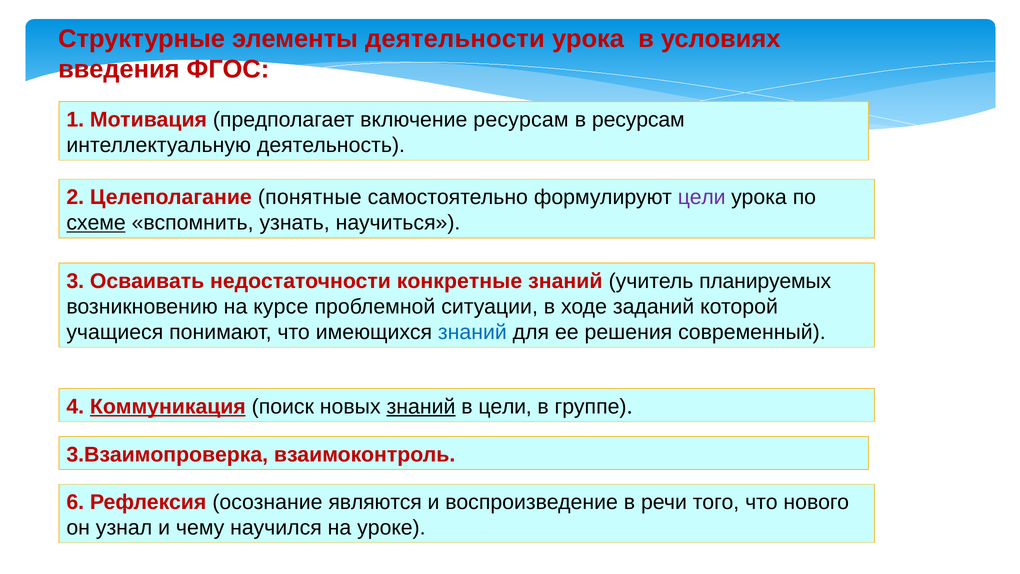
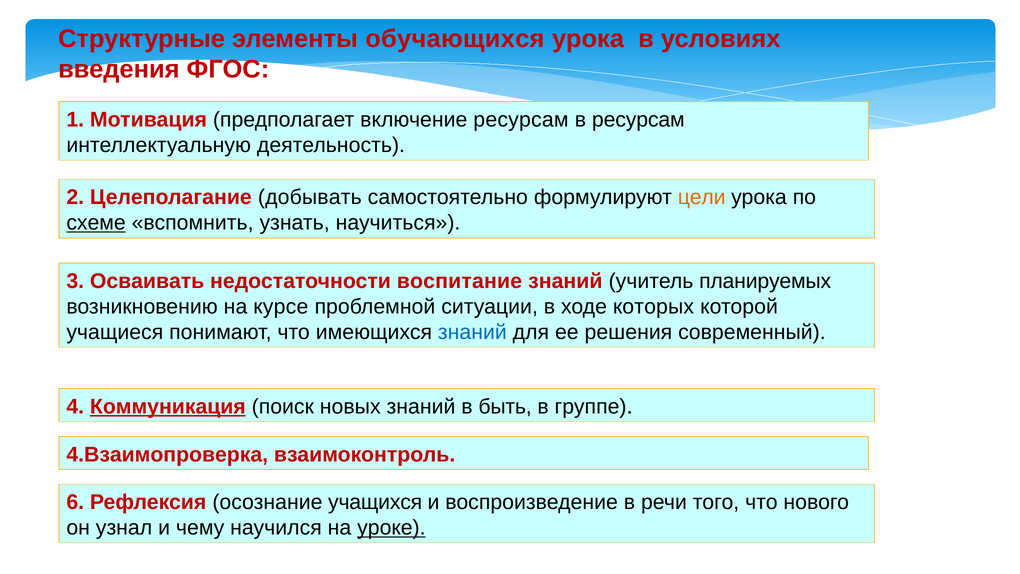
деятельности: деятельности -> обучающихся (455, 39)
понятные: понятные -> добывать (310, 197)
цели colour: purple -> orange (702, 197)
конкретные: конкретные -> воспитание (459, 281)
заданий: заданий -> которых (653, 306)
знаний underline: present -> none (421, 406)
в цели: цели -> быть (505, 406)
3.Взаимопроверка: 3.Взаимопроверка -> 4.Взаимопроверка (167, 454)
являются: являются -> учащихся (375, 502)
уроке underline: none -> present (391, 528)
